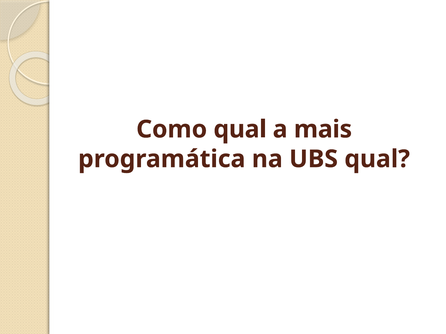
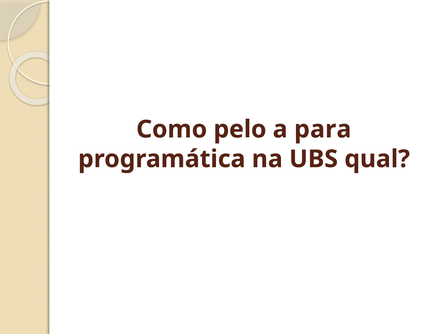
Como qual: qual -> pelo (240, 130)
mais: mais -> para (323, 130)
